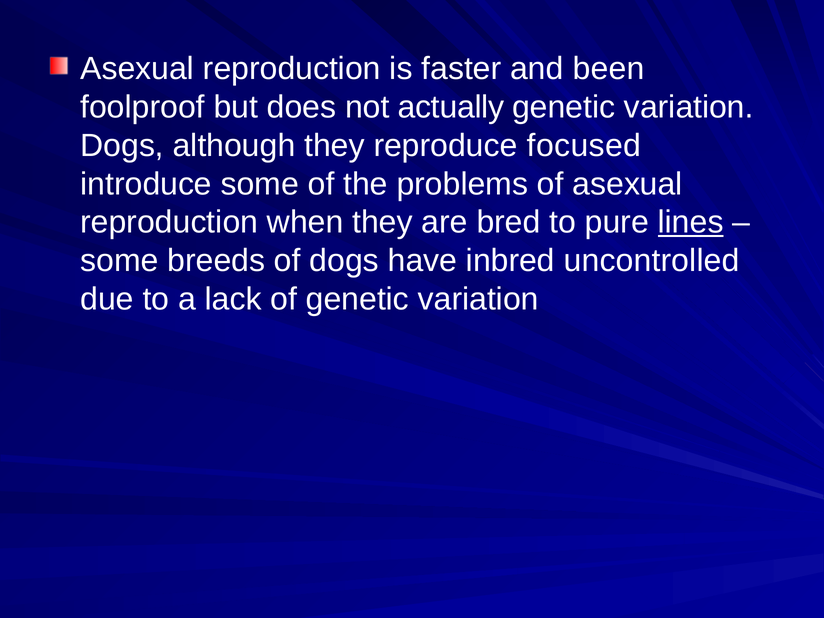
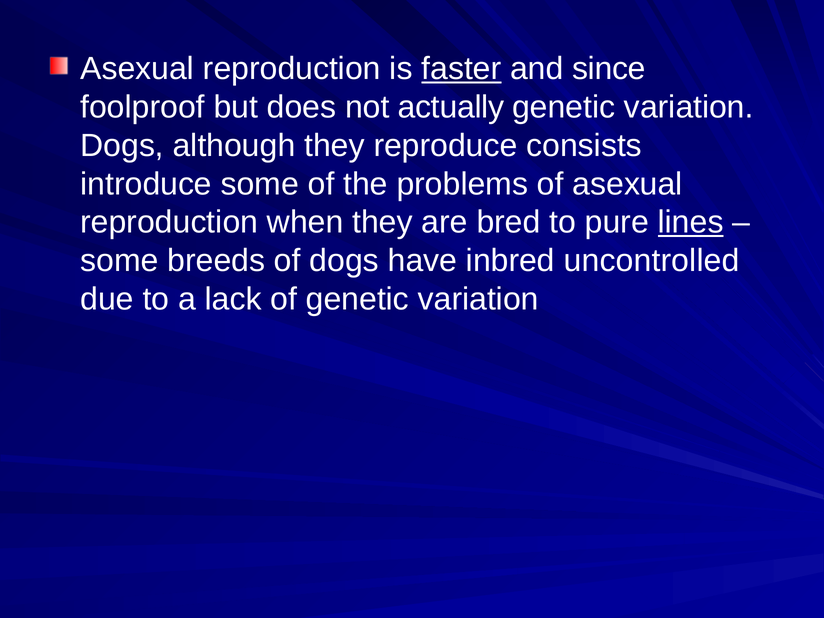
faster underline: none -> present (461, 69)
been: been -> since (609, 69)
focused: focused -> consists (584, 145)
